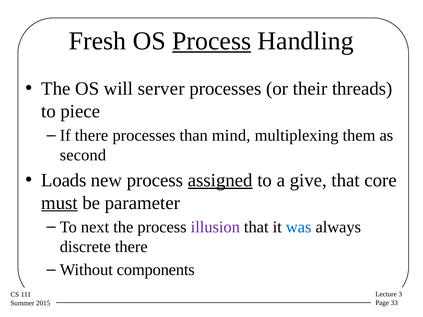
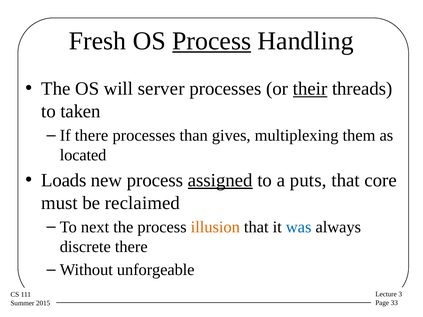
their underline: none -> present (310, 89)
piece: piece -> taken (80, 111)
mind: mind -> gives (231, 136)
second: second -> located (83, 155)
give: give -> puts (308, 180)
must underline: present -> none (60, 203)
parameter: parameter -> reclaimed (142, 203)
illusion colour: purple -> orange (215, 227)
components: components -> unforgeable (156, 270)
